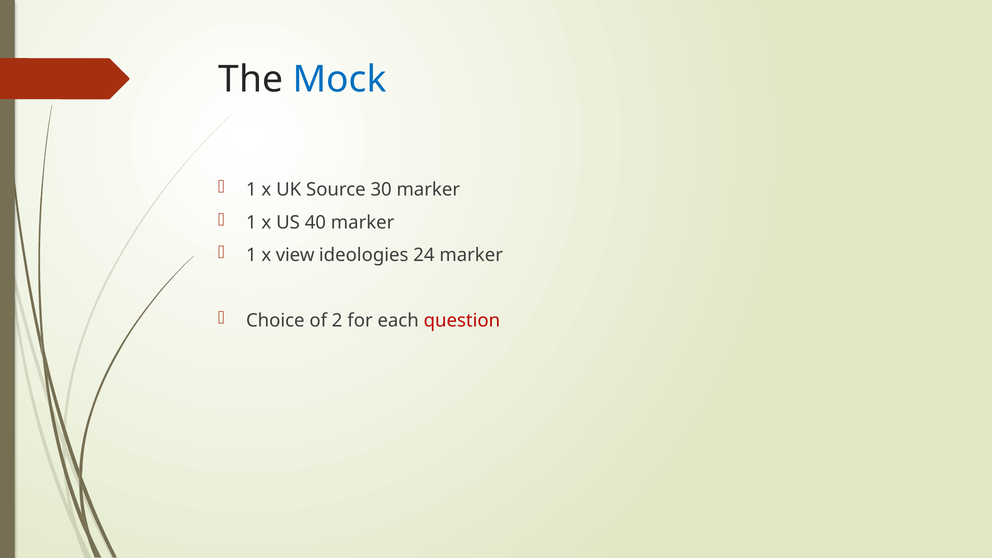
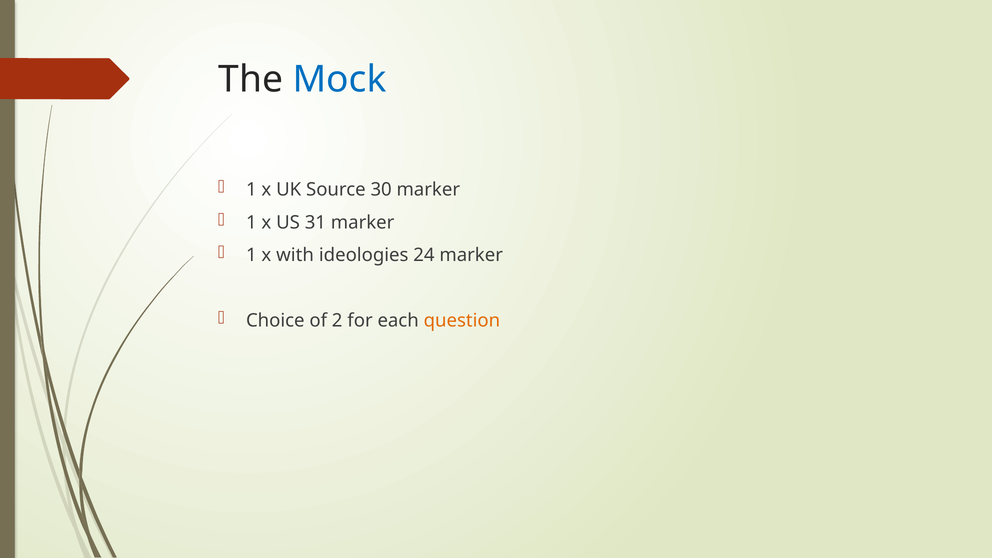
40: 40 -> 31 (315, 222)
view: view -> with (295, 255)
question colour: red -> orange (462, 320)
